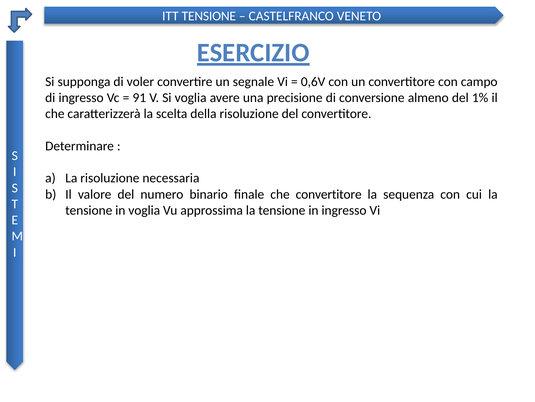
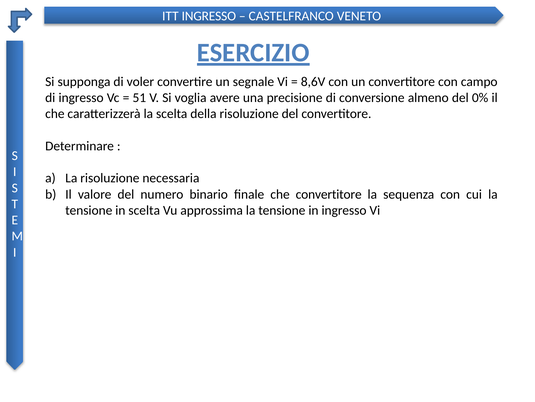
ITT TENSIONE: TENSIONE -> INGRESSO (209, 16)
0,6V: 0,6V -> 8,6V (313, 82)
91: 91 -> 51 (139, 98)
1%: 1% -> 0% (480, 98)
in voglia: voglia -> scelta (144, 210)
